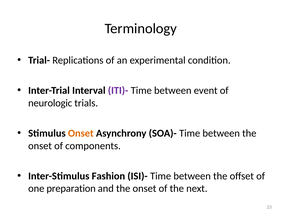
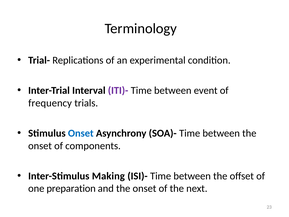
neurologic: neurologic -> frequency (50, 103)
Onset colour: orange -> blue (81, 133)
Fashion: Fashion -> Making (108, 176)
